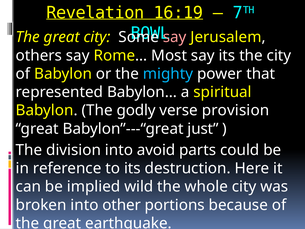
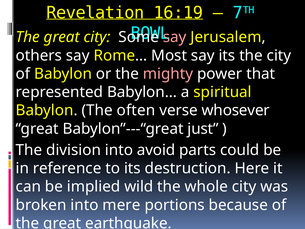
mighty colour: light blue -> pink (168, 74)
godly: godly -> often (136, 110)
provision: provision -> whosever (236, 110)
other: other -> mere (121, 205)
